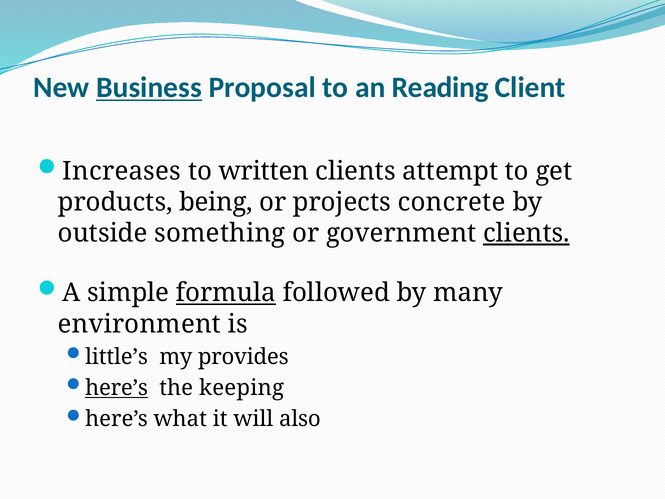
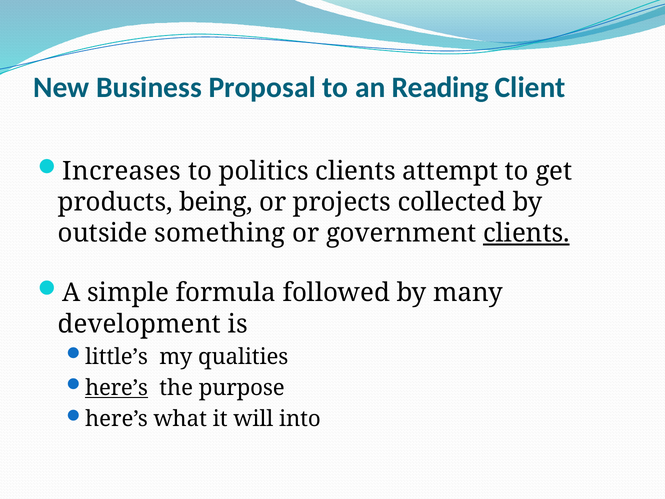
Business underline: present -> none (149, 88)
written: written -> politics (264, 171)
concrete: concrete -> collected (452, 202)
formula underline: present -> none (226, 293)
environment: environment -> development (139, 324)
provides: provides -> qualities (243, 357)
keeping: keeping -> purpose (242, 388)
also: also -> into (300, 419)
